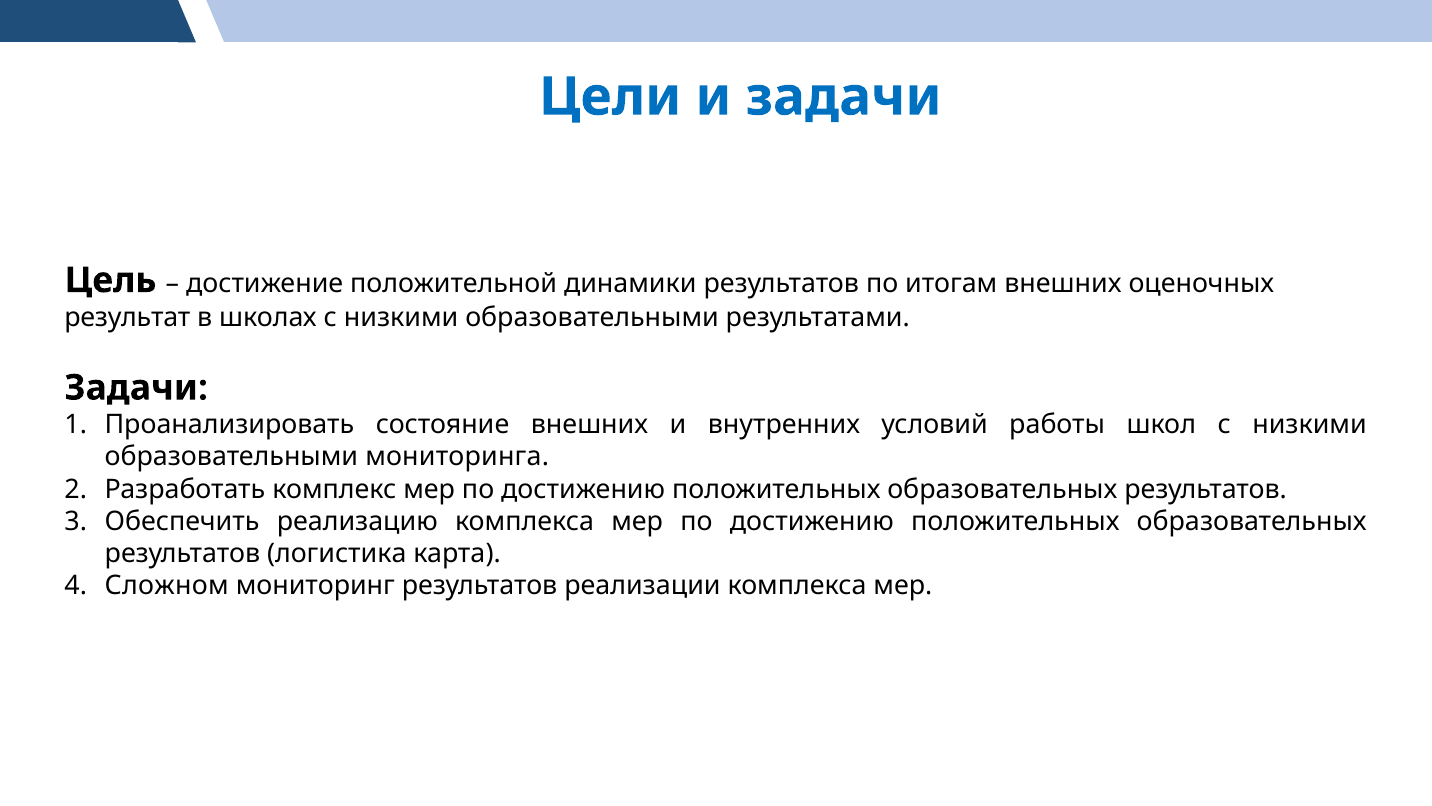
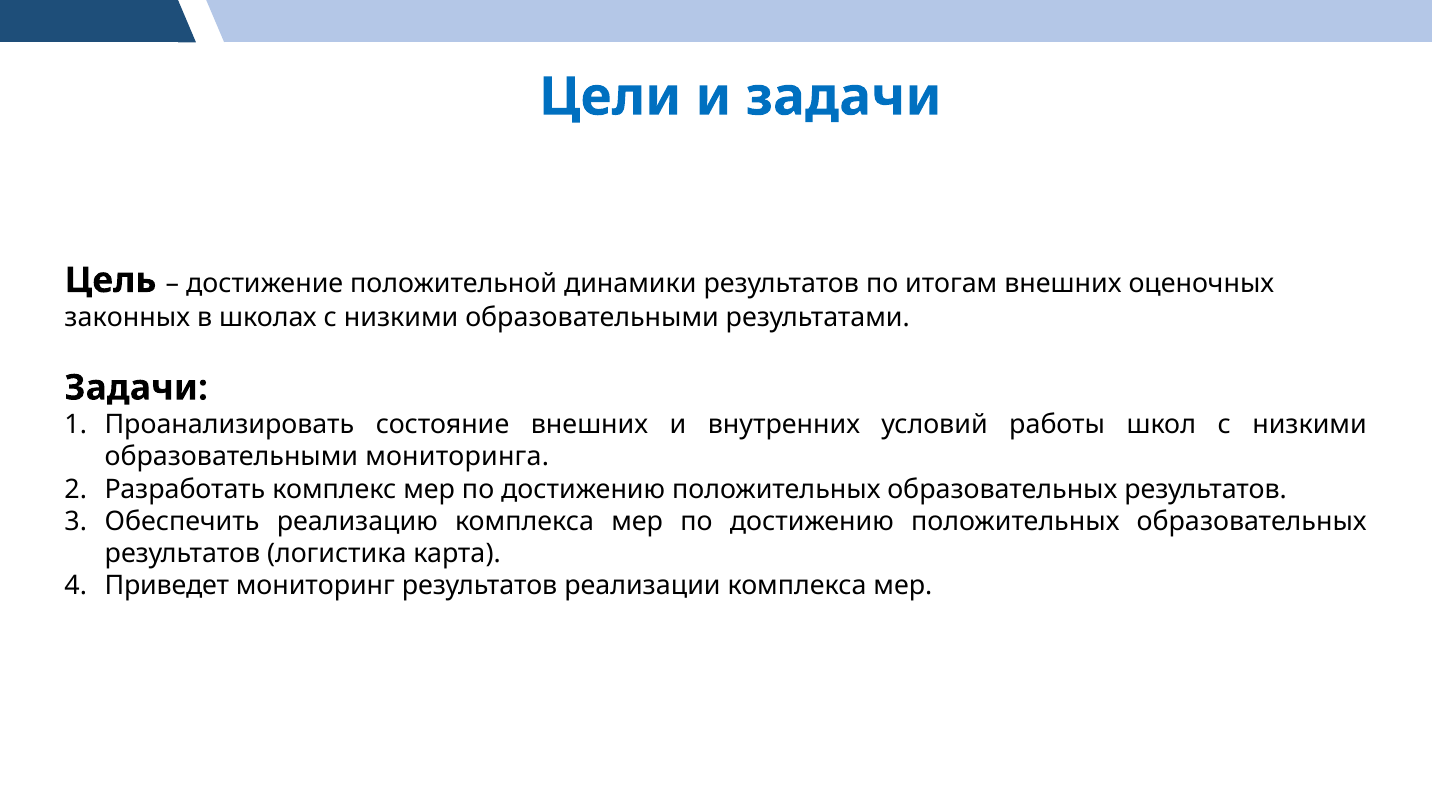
результат: результат -> законных (127, 317)
Сложном: Сложном -> Приведет (167, 586)
